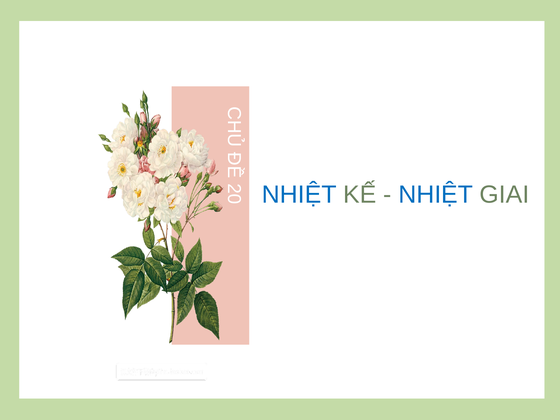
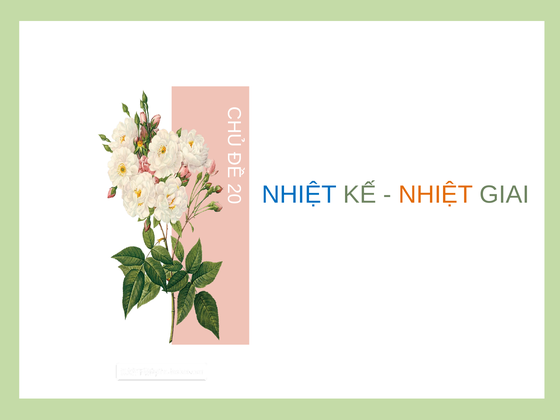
NHIỆT colour: blue -> orange (436, 195)
